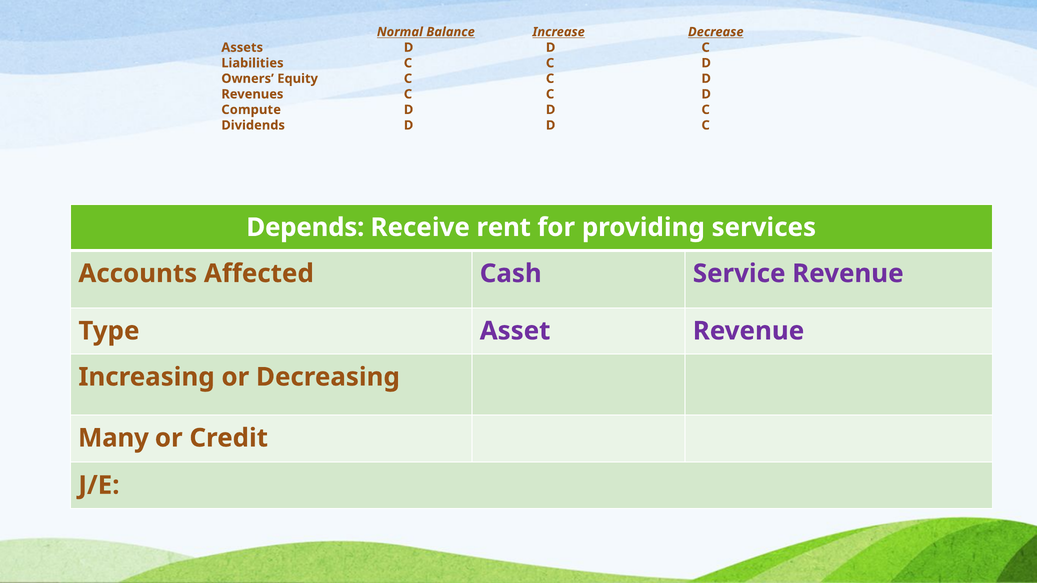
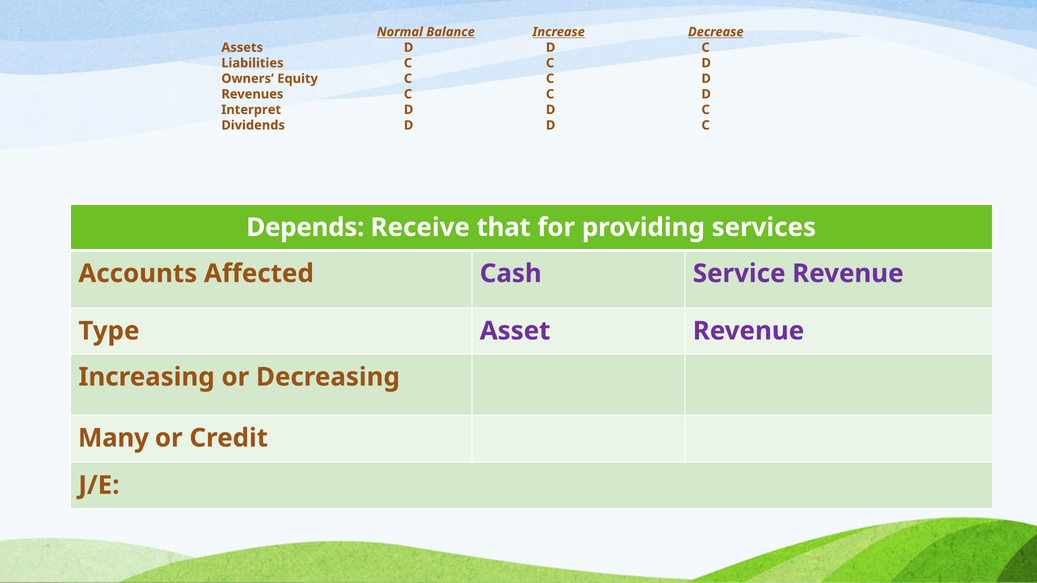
Compute: Compute -> Interpret (251, 110)
rent: rent -> that (504, 228)
